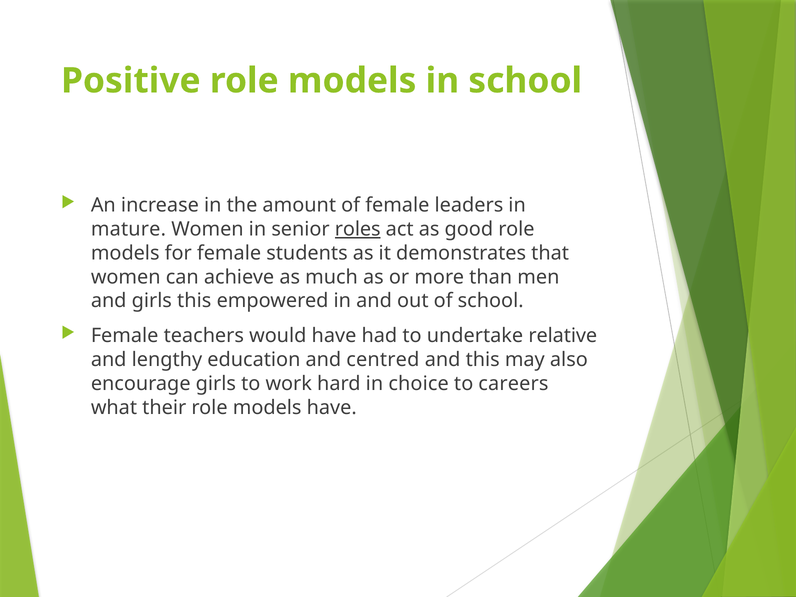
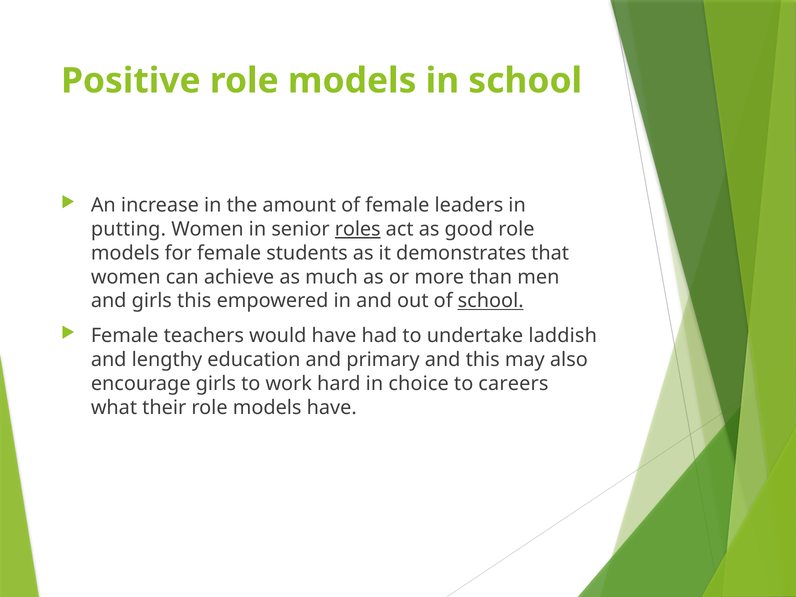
mature: mature -> putting (128, 229)
school underline: none -> present (491, 301)
relative: relative -> laddish (563, 336)
centred: centred -> primary (383, 360)
